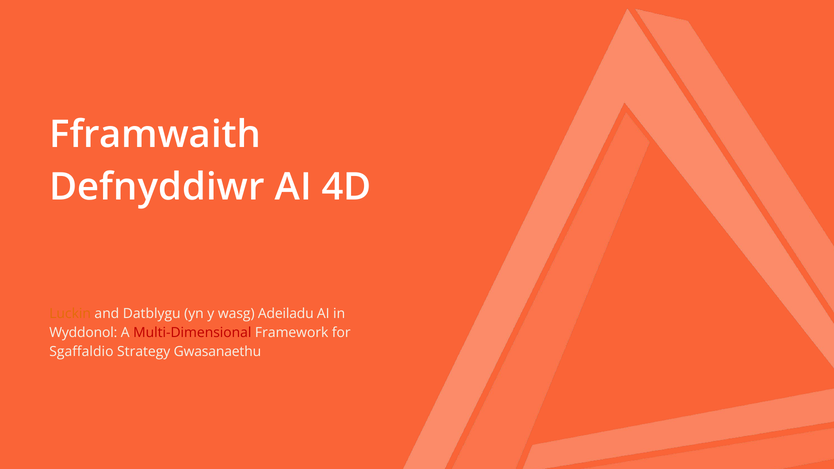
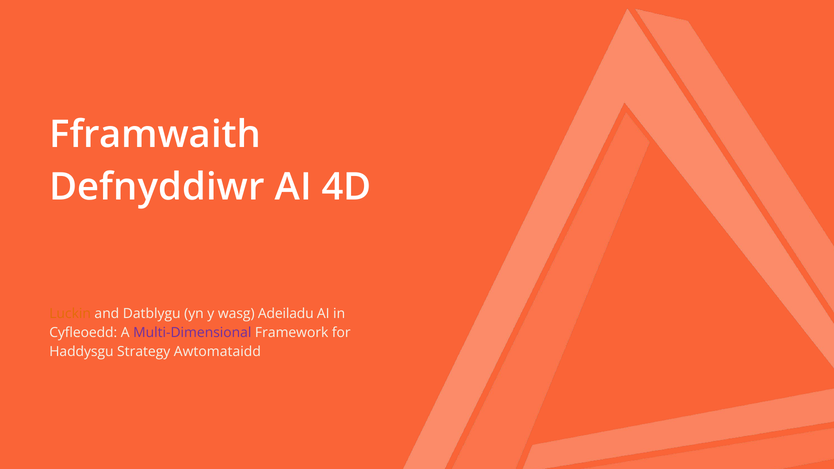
Wyddonol: Wyddonol -> Cyfleoedd (83, 333)
Multi-Dimensional colour: red -> purple (192, 333)
Sgaffaldio: Sgaffaldio -> Haddysgu (81, 352)
Gwasanaethu: Gwasanaethu -> Awtomataidd (217, 352)
